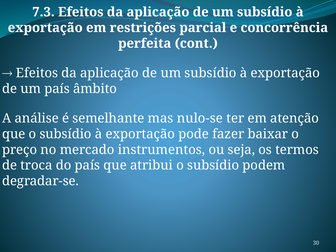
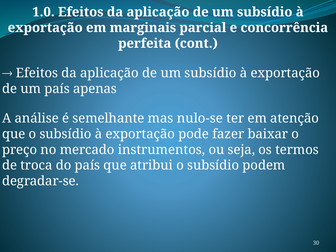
7.3: 7.3 -> 1.0 (43, 12)
restrições: restrições -> marginais (143, 28)
âmbito: âmbito -> apenas (95, 89)
